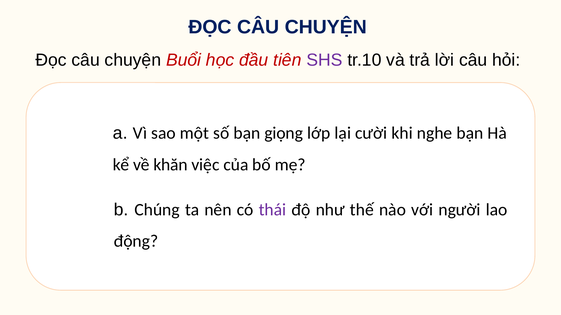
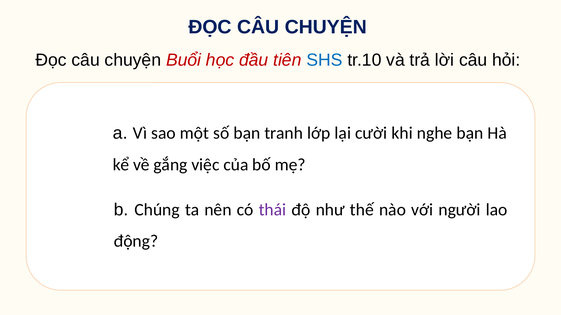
SHS colour: purple -> blue (324, 60)
giọng: giọng -> tranh (284, 133)
khăn: khăn -> gắng (170, 165)
